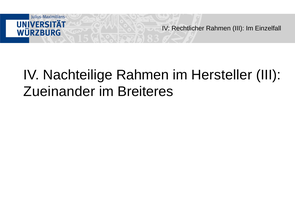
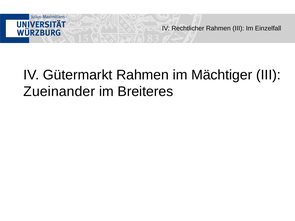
Nachteilige: Nachteilige -> Gütermarkt (78, 75)
Hersteller: Hersteller -> Mächtiger (222, 75)
